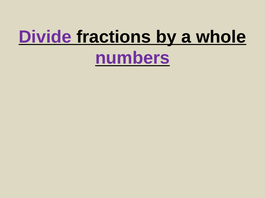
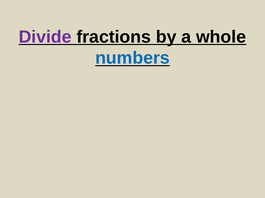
numbers colour: purple -> blue (132, 58)
